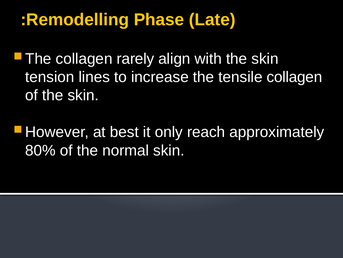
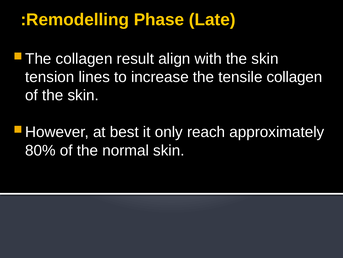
rarely: rarely -> result (135, 59)
